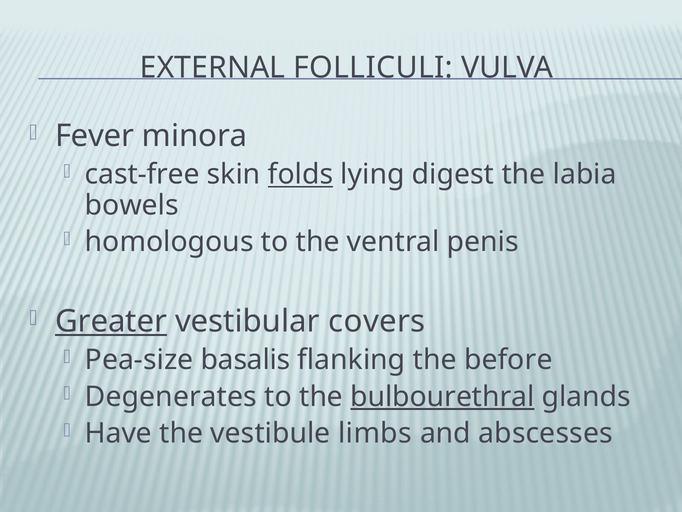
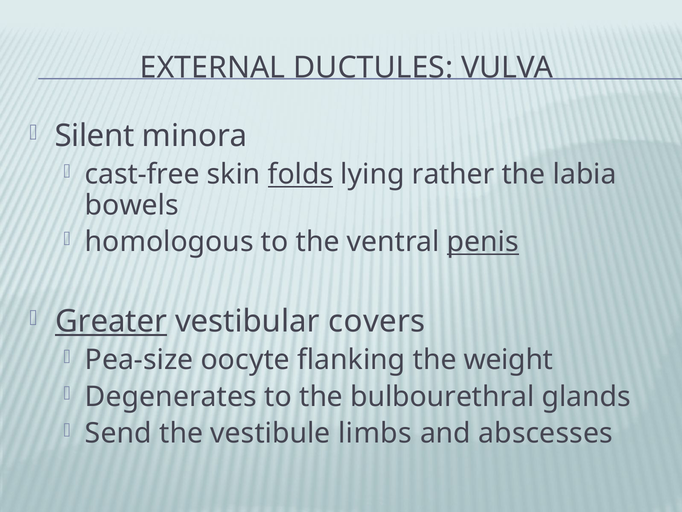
FOLLICULI: FOLLICULI -> DUCTULES (373, 67)
Fever: Fever -> Silent (95, 136)
digest: digest -> rather (453, 174)
penis underline: none -> present (483, 242)
basalis: basalis -> oocyte (245, 360)
before: before -> weight (508, 360)
bulbourethral underline: present -> none (442, 396)
Have: Have -> Send (118, 433)
